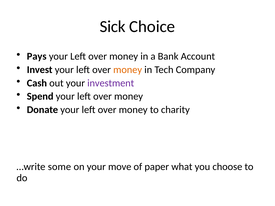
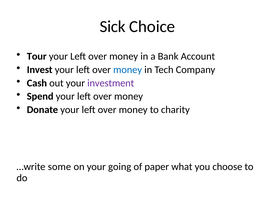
Pays: Pays -> Tour (37, 56)
money colour: orange -> blue (128, 70)
move: move -> going (120, 167)
